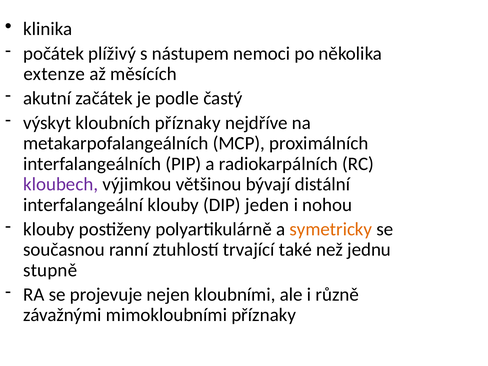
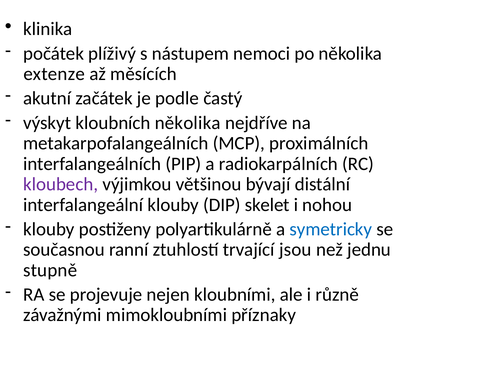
kloubních příznaky: příznaky -> několika (188, 123)
jeden: jeden -> skelet (267, 205)
symetricky colour: orange -> blue (331, 229)
také: také -> jsou (295, 250)
